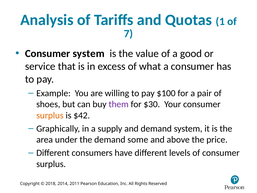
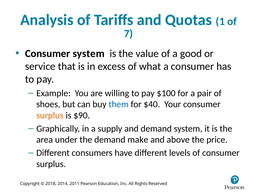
them colour: purple -> blue (119, 104)
$30: $30 -> $40 (152, 104)
$42: $42 -> $90 (82, 115)
some: some -> make (138, 140)
